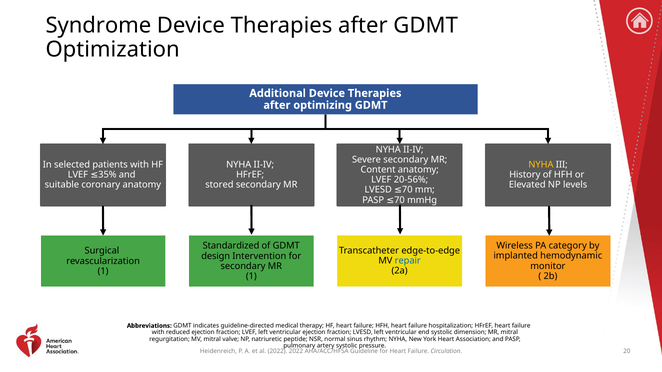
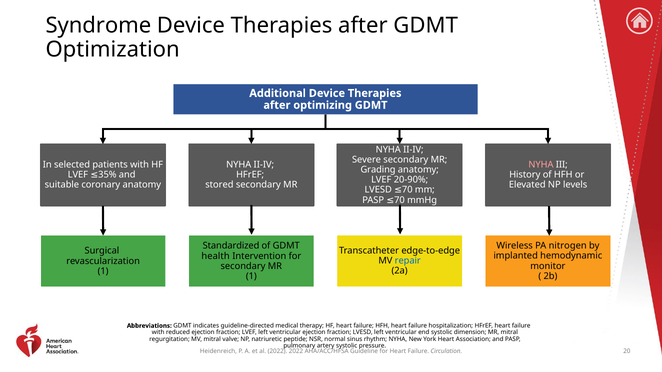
NYHA colour: yellow -> pink (541, 165)
Content: Content -> Grading (378, 170)
20-56%: 20-56% -> 20-90% (411, 180)
category: category -> nitrogen (568, 246)
design: design -> health (216, 256)
